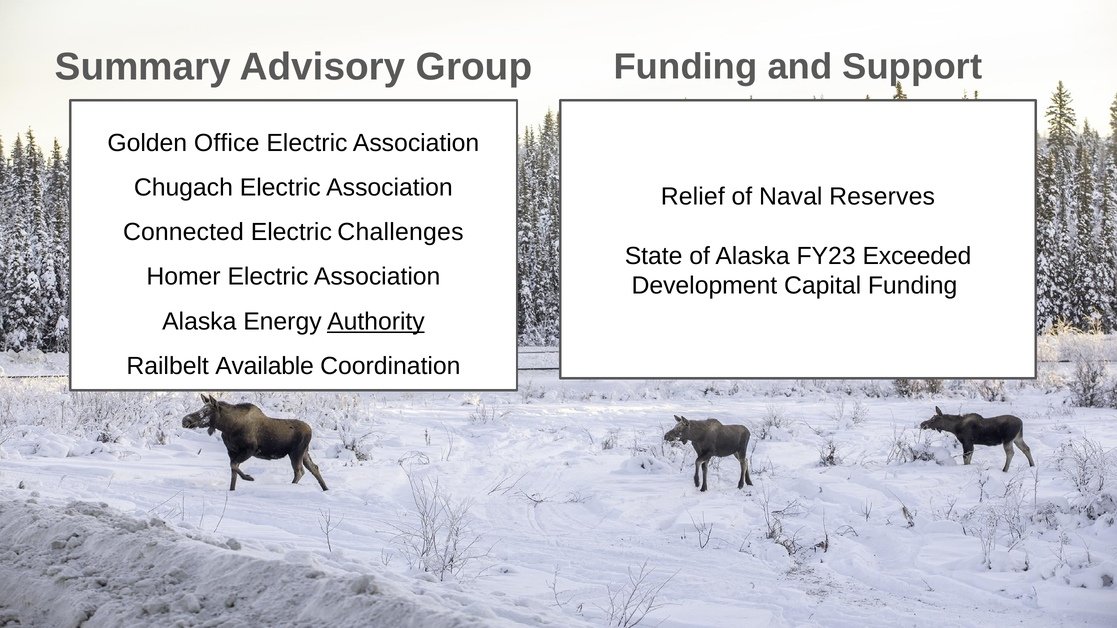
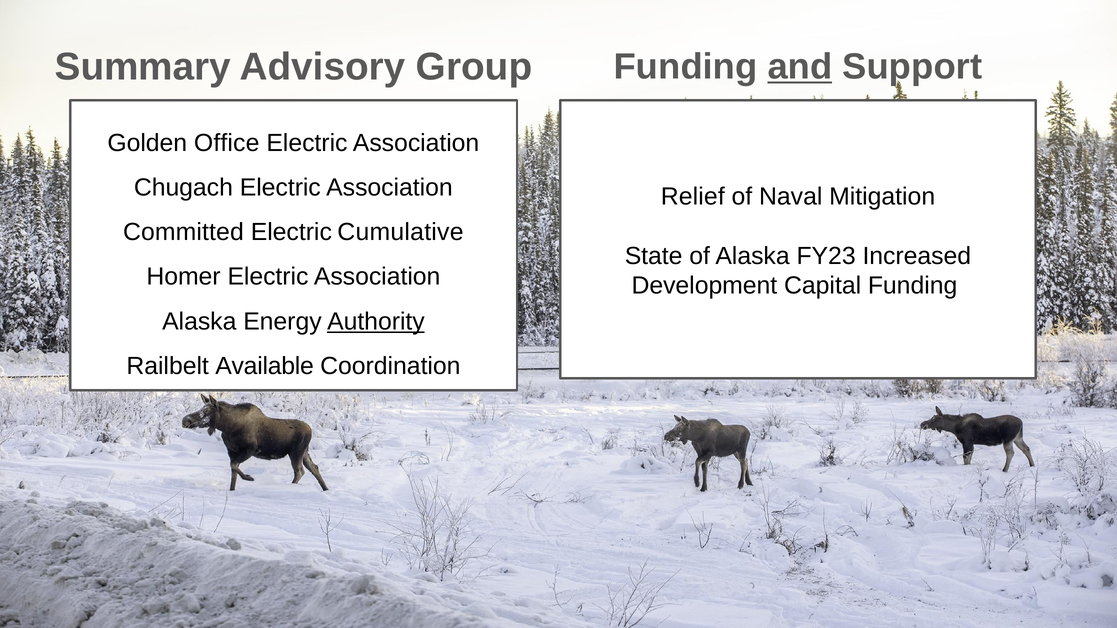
and underline: none -> present (800, 67)
Reserves: Reserves -> Mitigation (882, 197)
Connected: Connected -> Committed (183, 232)
Challenges: Challenges -> Cumulative (400, 232)
Exceeded: Exceeded -> Increased (917, 256)
